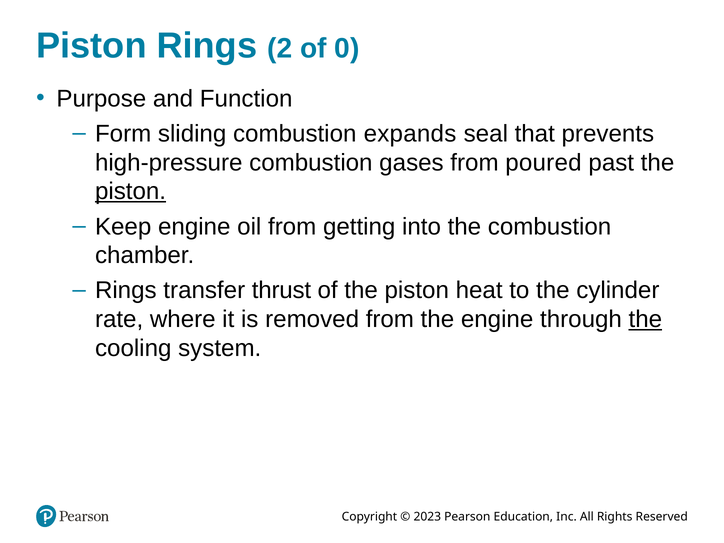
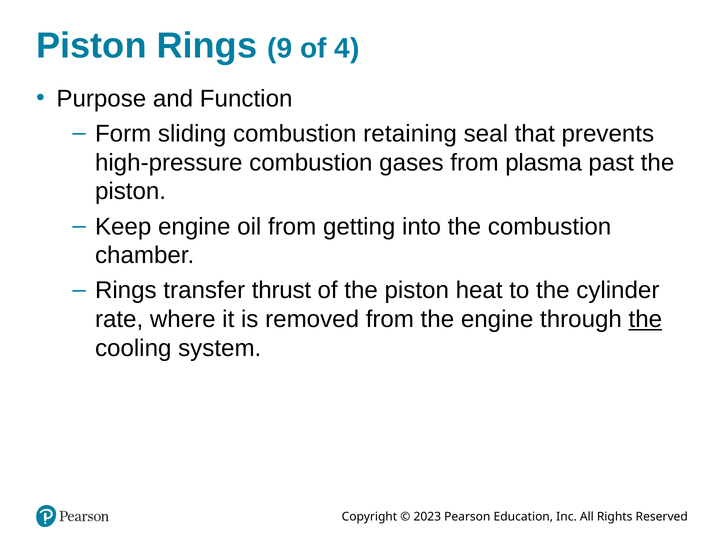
2: 2 -> 9 (280, 49)
0: 0 -> 4 (347, 49)
expands: expands -> retaining (410, 134)
poured: poured -> plasma (544, 163)
piston underline: present -> none (131, 192)
